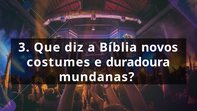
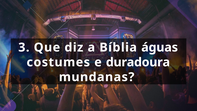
novos: novos -> águas (160, 47)
